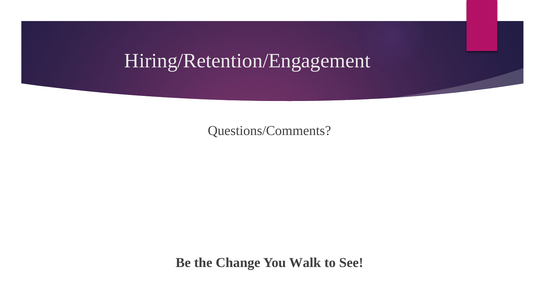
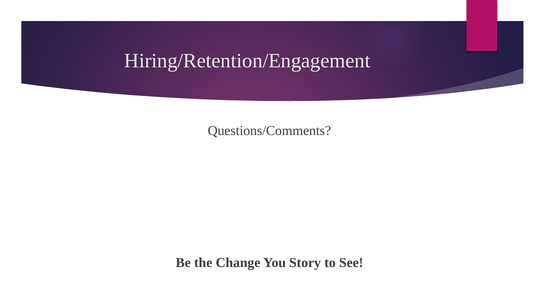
Walk: Walk -> Story (305, 263)
